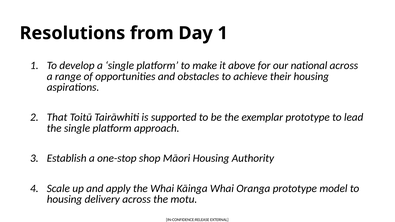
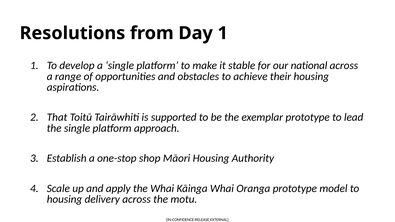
above: above -> stable (242, 66)
